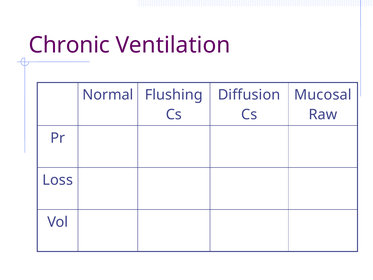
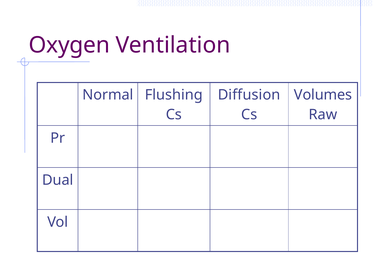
Chronic: Chronic -> Oxygen (69, 45)
Mucosal: Mucosal -> Volumes (323, 95)
Loss: Loss -> Dual (58, 180)
